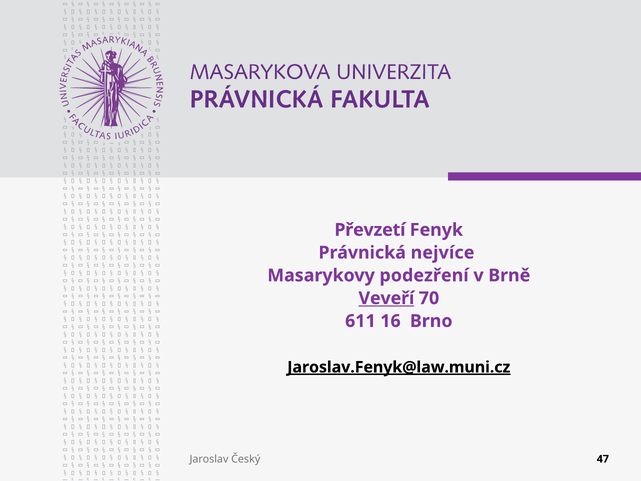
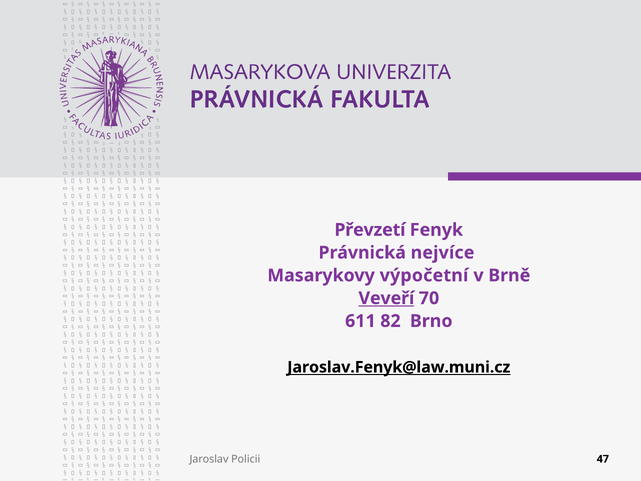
podezření: podezření -> výpočetní (424, 275)
16: 16 -> 82 (390, 321)
Jaroslav.Fenyk@law.muni.cz underline: present -> none (399, 367)
Český: Český -> Policii (246, 459)
